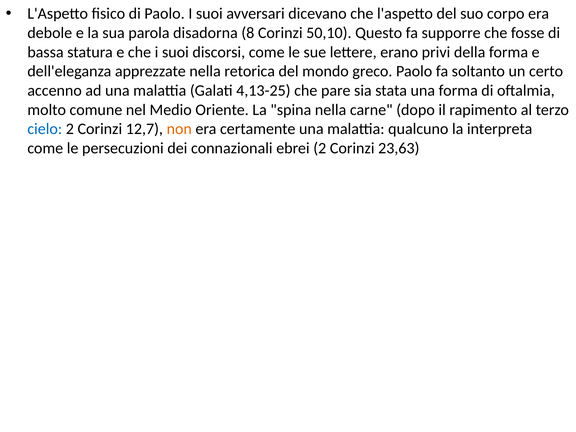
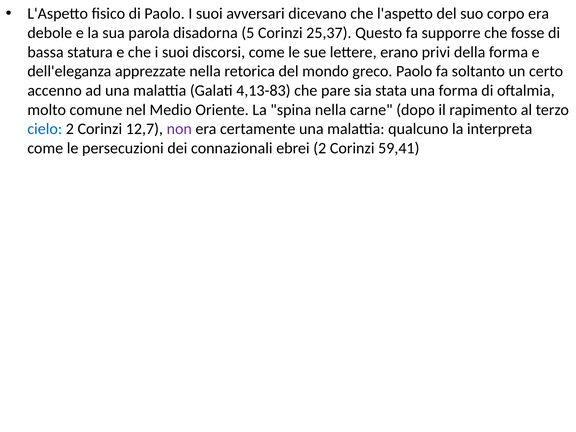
8: 8 -> 5 (248, 33)
50,10: 50,10 -> 25,37 (329, 33)
4,13-25: 4,13-25 -> 4,13-83 (263, 91)
non colour: orange -> purple (179, 129)
23,63: 23,63 -> 59,41 (399, 148)
